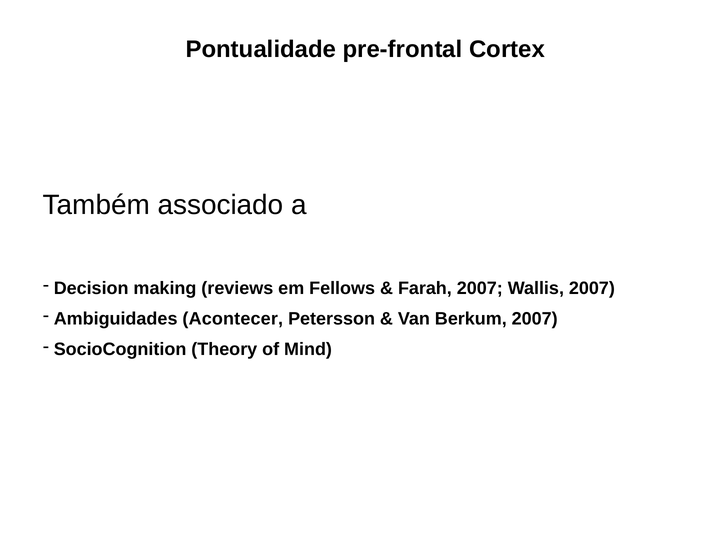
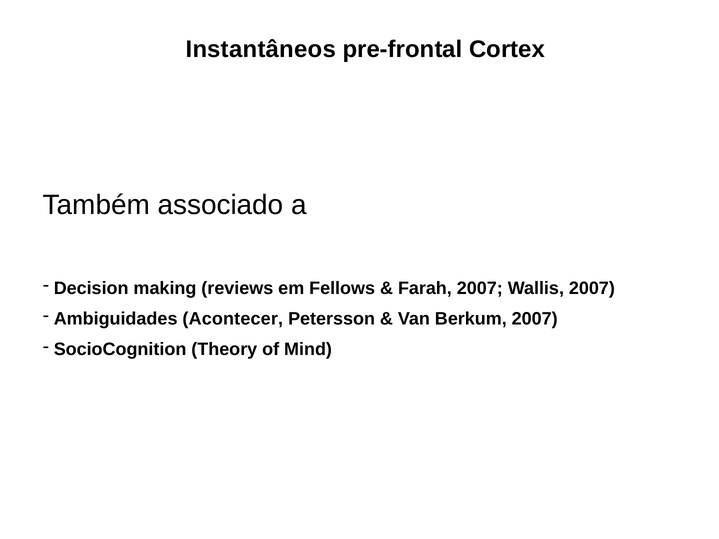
Pontualidade: Pontualidade -> Instantâneos (261, 50)
